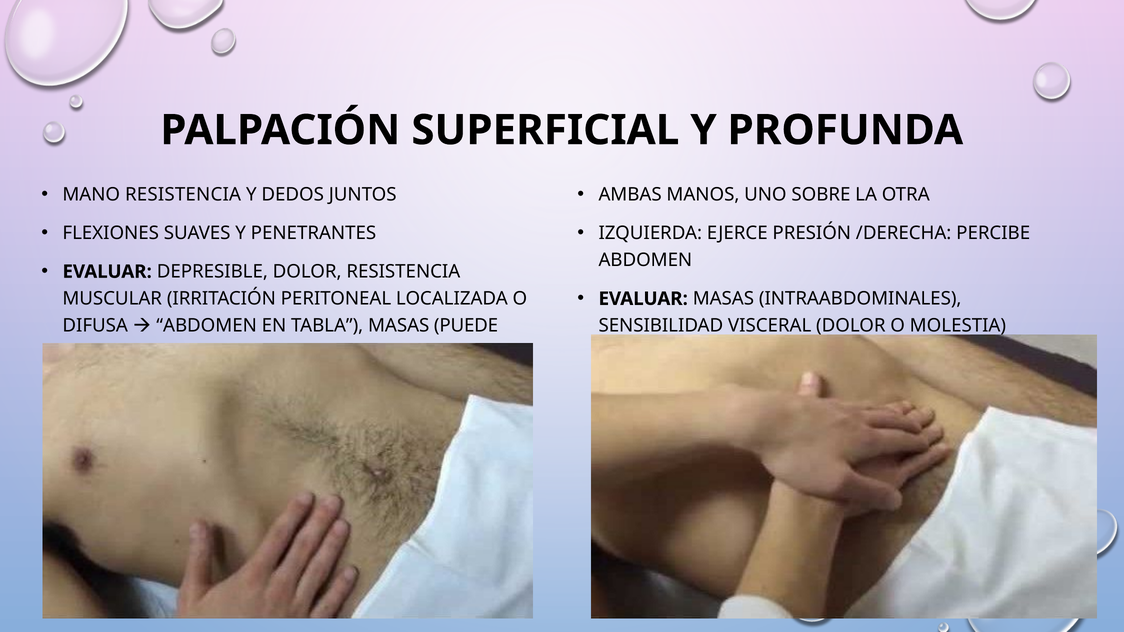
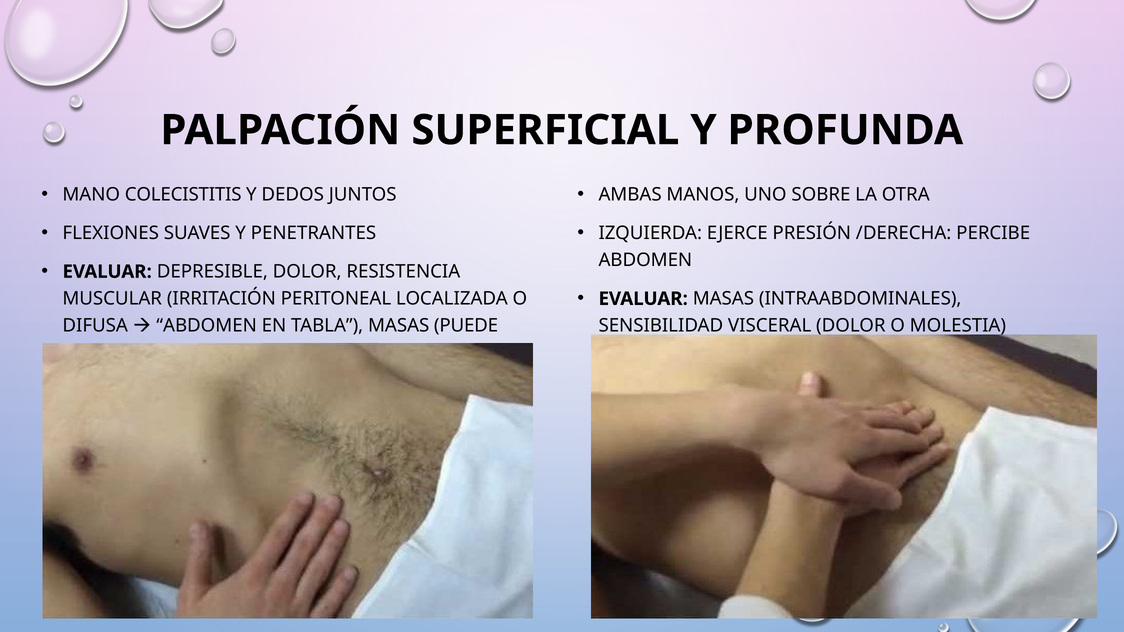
MANO RESISTENCIA: RESISTENCIA -> COLECISTITIS (183, 195)
